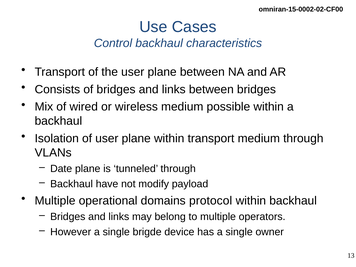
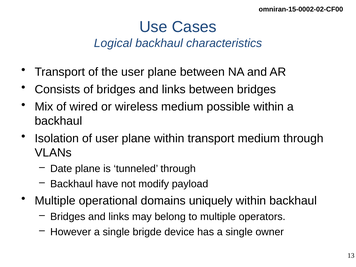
Control: Control -> Logical (113, 43)
protocol: protocol -> uniquely (211, 201)
